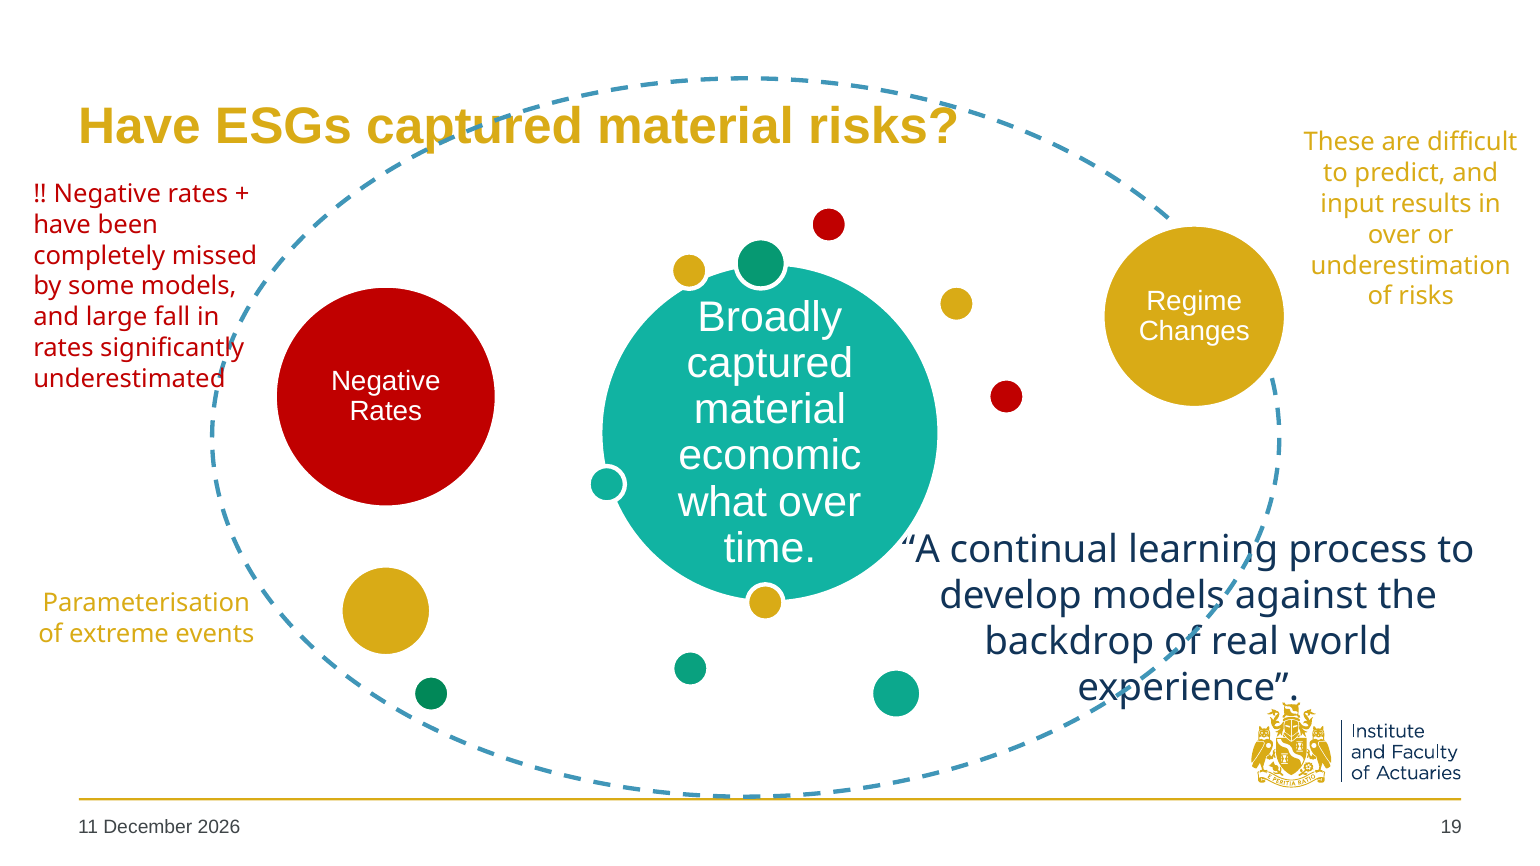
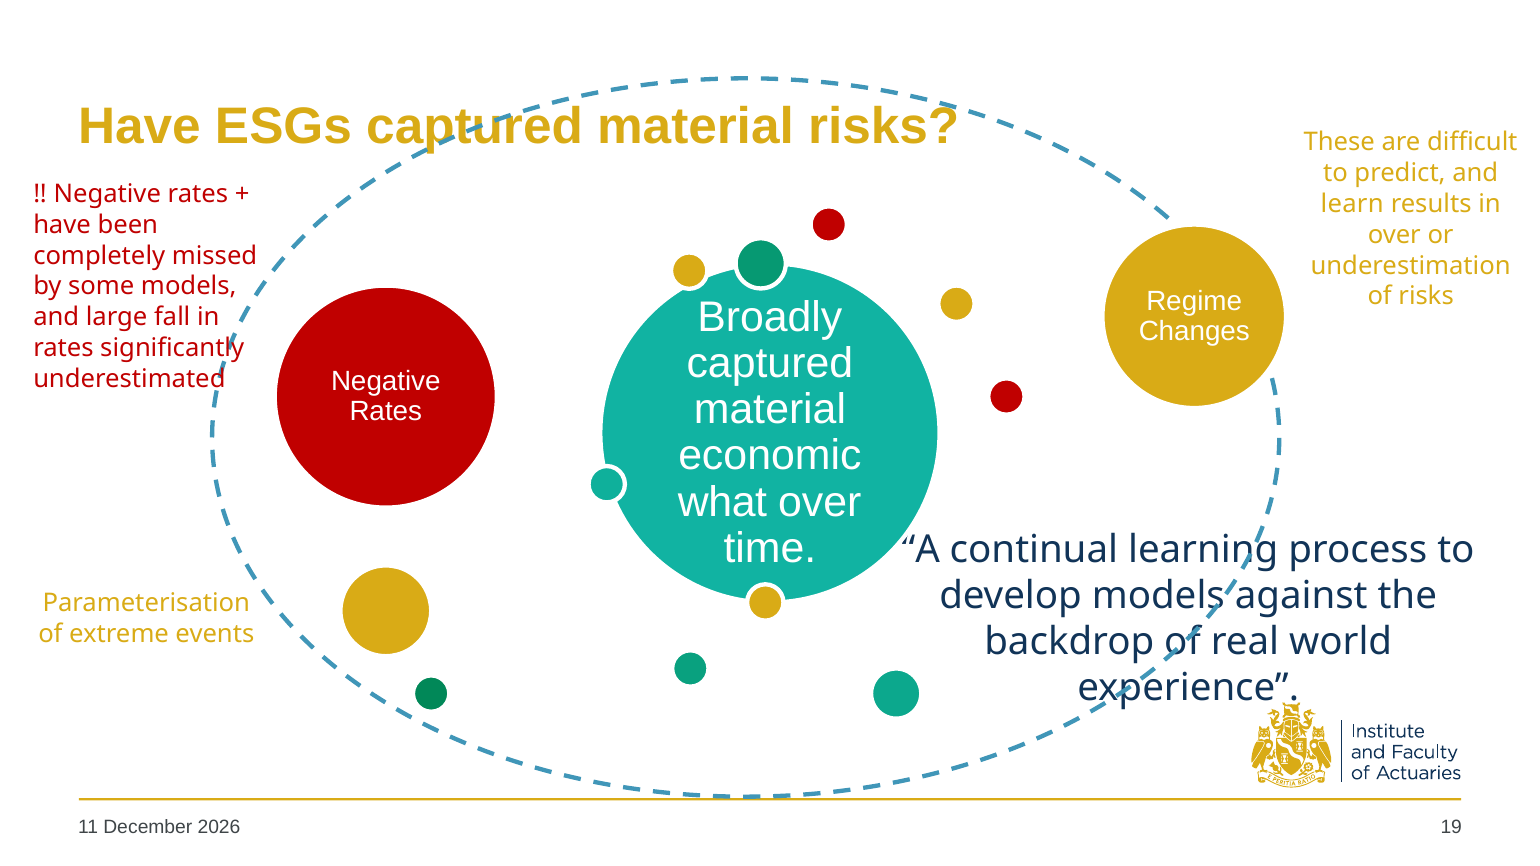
input: input -> learn (1352, 204)
